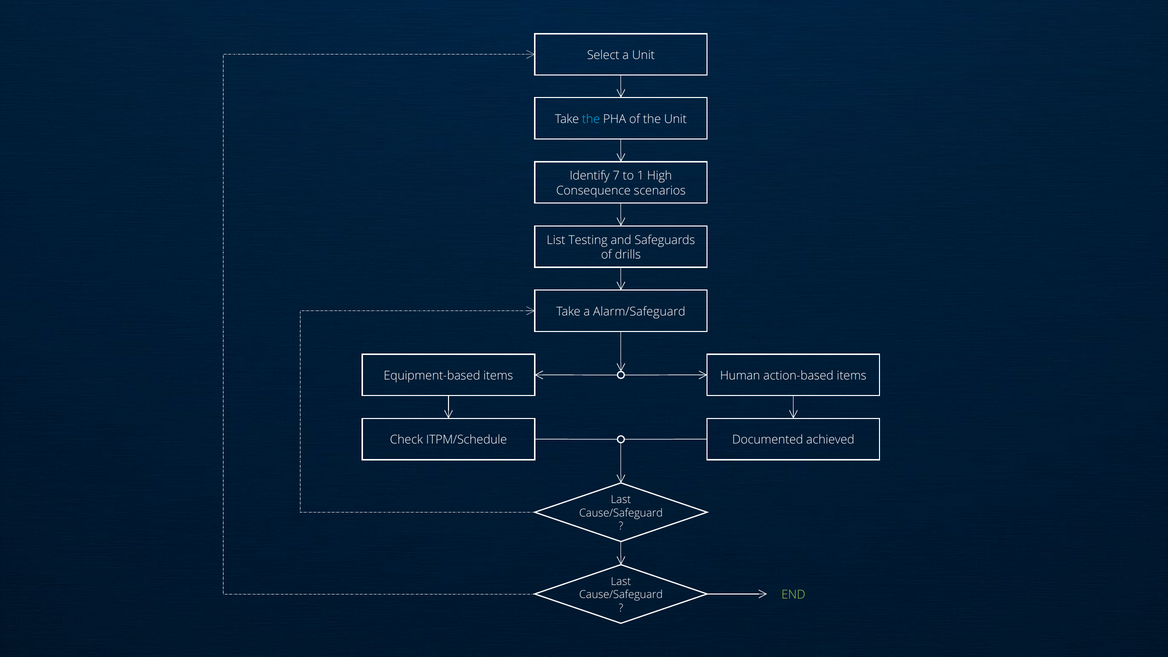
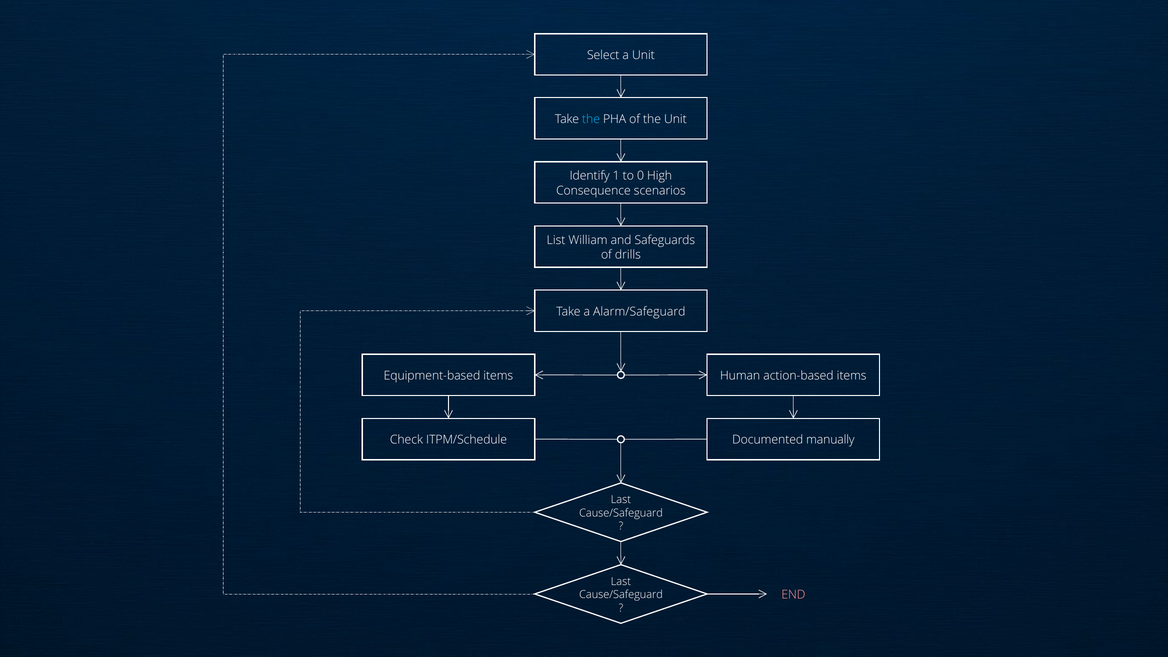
7: 7 -> 1 (616, 176)
1: 1 -> 0 (640, 176)
Testing: Testing -> William (588, 240)
achieved: achieved -> manually (830, 440)
END colour: light green -> pink (793, 595)
